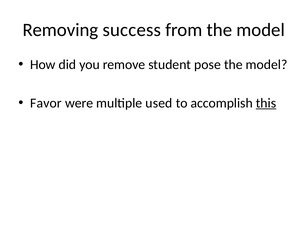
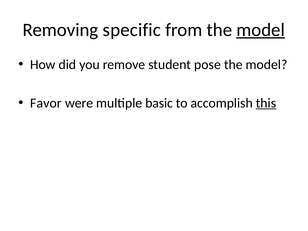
success: success -> specific (132, 30)
model underline: none -> present (261, 30)
used: used -> basic (159, 103)
